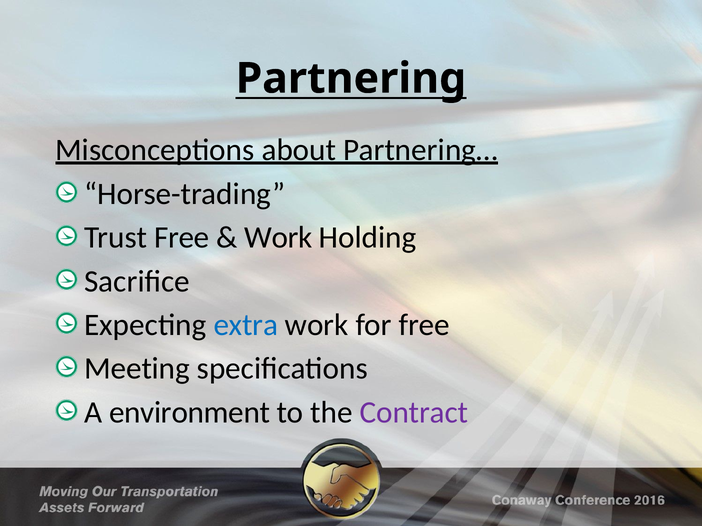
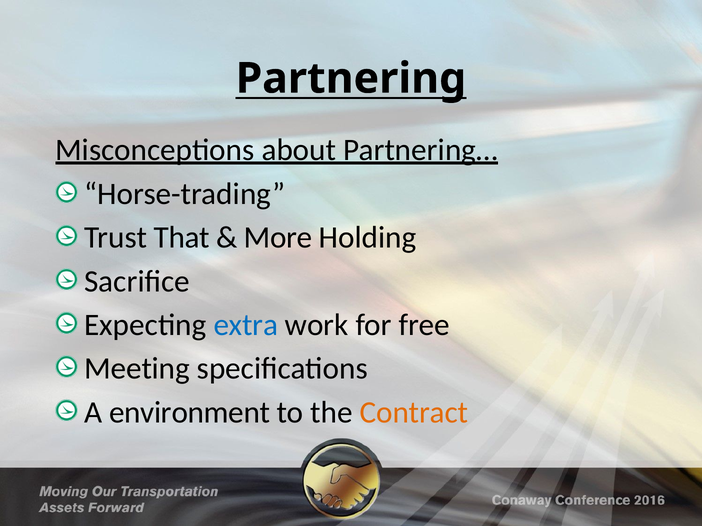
Trust Free: Free -> That (182, 238)
Work: Work -> More (278, 238)
Contract colour: purple -> orange (414, 413)
